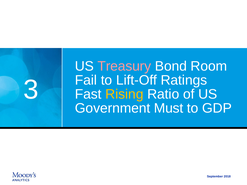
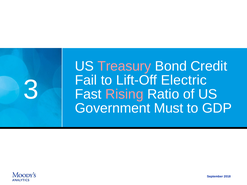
Room: Room -> Credit (209, 66)
Ratings: Ratings -> Electric (184, 80)
Rising colour: yellow -> pink (124, 94)
